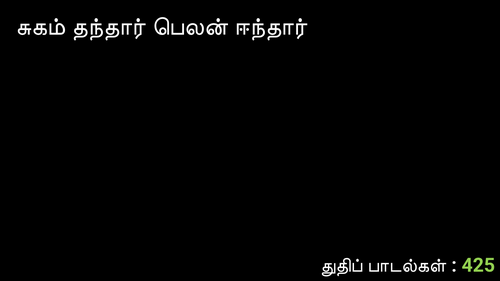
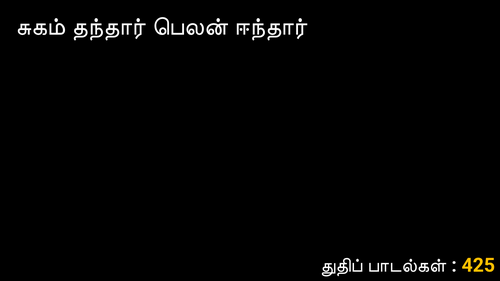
425 colour: light green -> yellow (478, 266)
